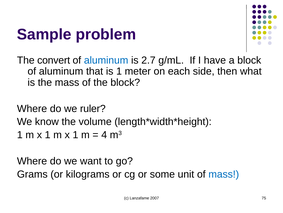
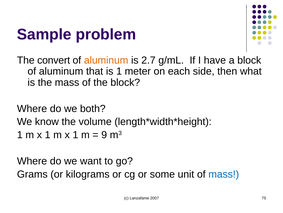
aluminum colour: blue -> orange (106, 60)
ruler: ruler -> both (93, 108)
4: 4 -> 9 (104, 134)
